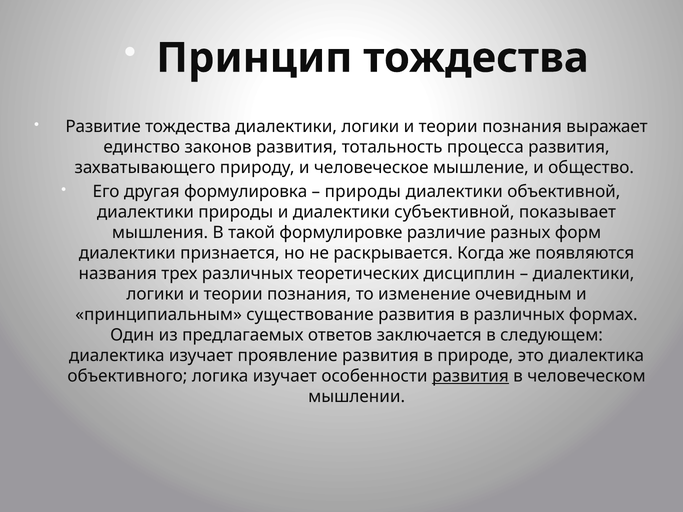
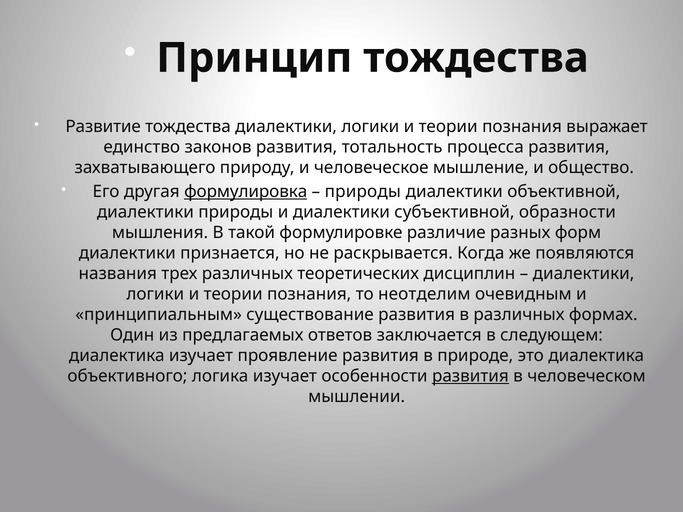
формулировка underline: none -> present (246, 192)
показывает: показывает -> образности (567, 212)
изменение: изменение -> неотделим (424, 294)
